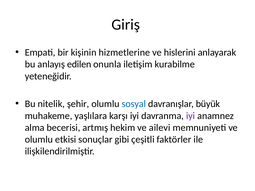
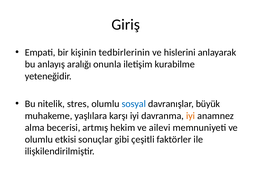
hizmetlerine: hizmetlerine -> tedbirlerinin (124, 53)
edilen: edilen -> aralığı (79, 64)
şehir: şehir -> stres (78, 104)
iyi colour: purple -> orange (191, 116)
